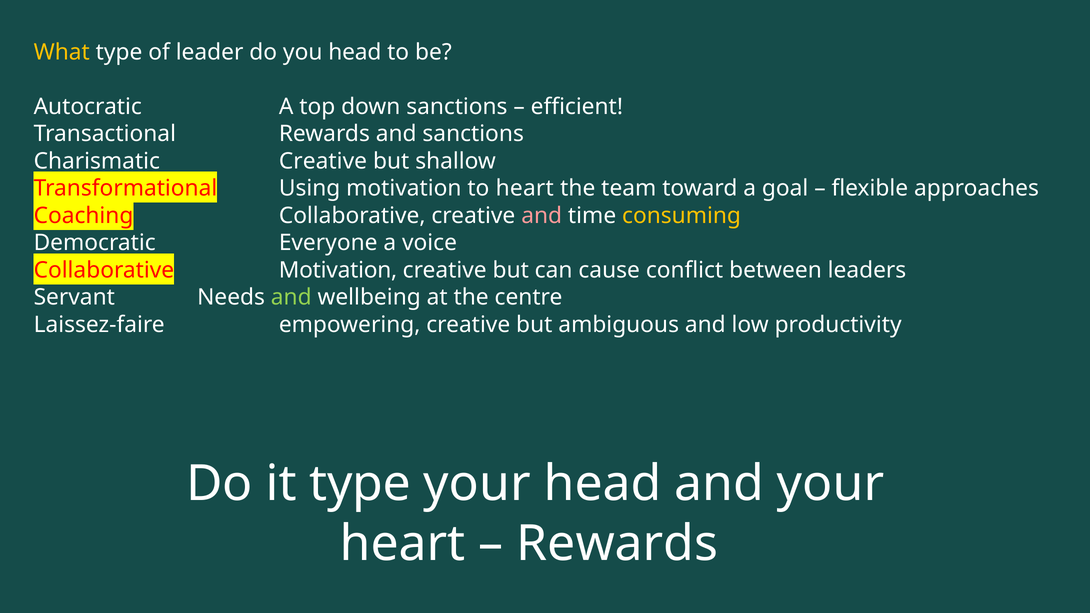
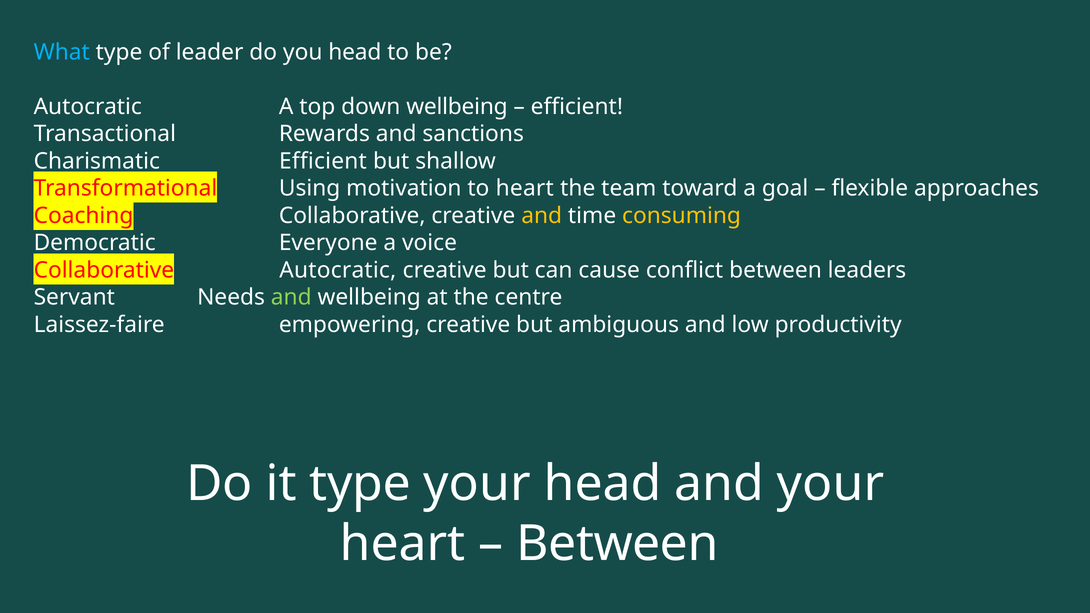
What colour: yellow -> light blue (62, 52)
down sanctions: sanctions -> wellbeing (457, 107)
Creative: Creative -> Efficient (323, 161)
and colour: pink -> yellow (542, 216)
Collaborative Motivation: Motivation -> Autocratic (338, 270)
Rewards: Rewards -> Between (617, 544)
